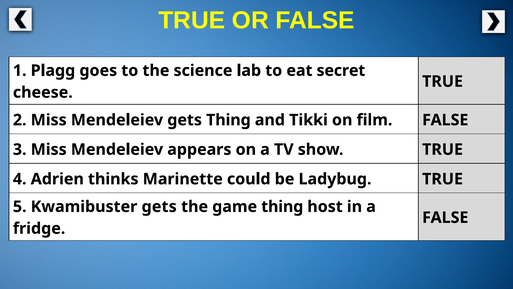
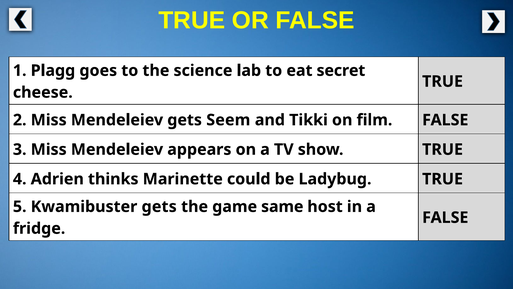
gets Thing: Thing -> Seem (228, 120)
game thing: thing -> same (282, 206)
